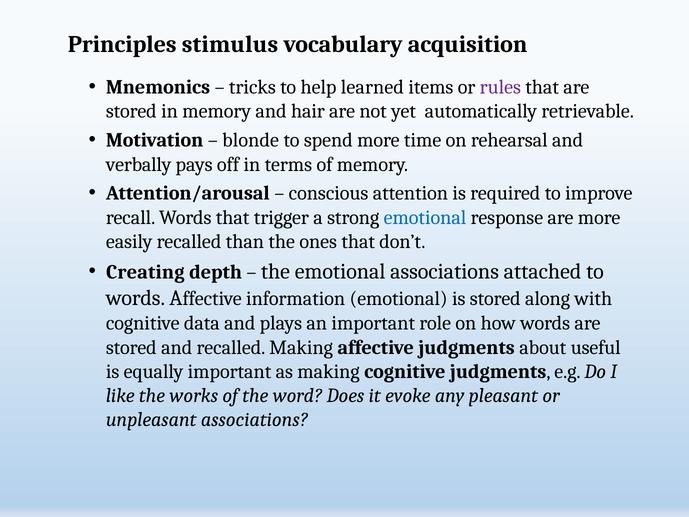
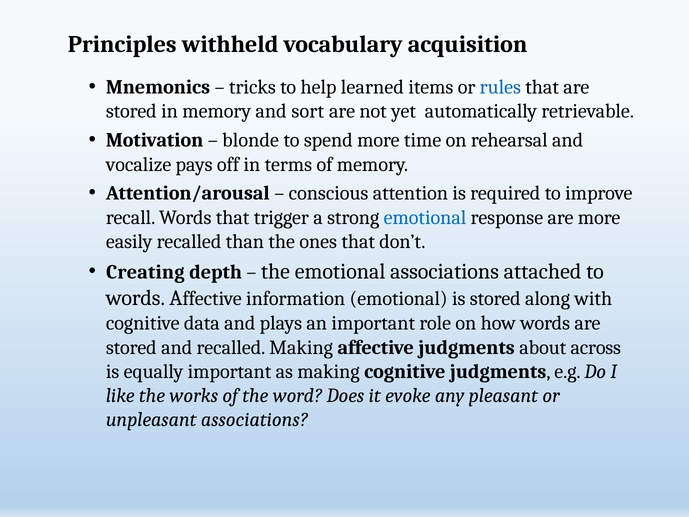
stimulus: stimulus -> withheld (230, 44)
rules colour: purple -> blue (500, 87)
hair: hair -> sort (308, 111)
verbally: verbally -> vocalize (139, 164)
useful: useful -> across (596, 347)
